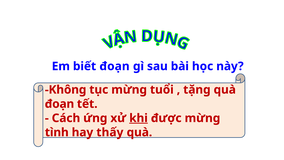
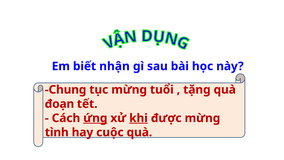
biết đoạn: đoạn -> nhận (114, 66)
Không: Không -> Chung (66, 90)
ứng underline: none -> present (95, 118)
thấy: thấy -> cuộc (110, 132)
